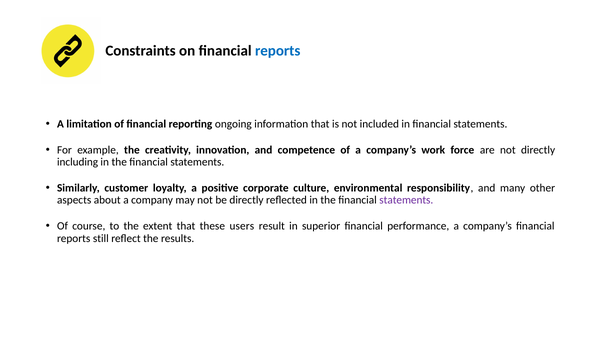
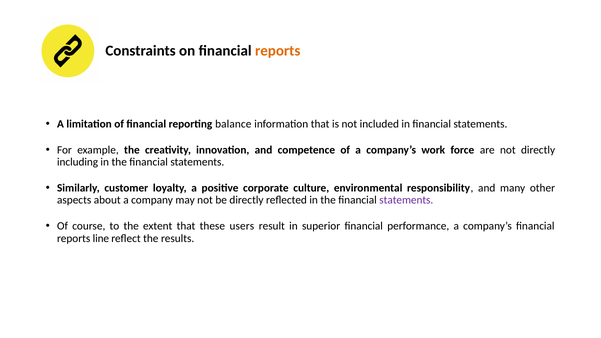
reports colour: blue -> orange (278, 51)
ongoing: ongoing -> balance (233, 124)
still: still -> line (101, 238)
